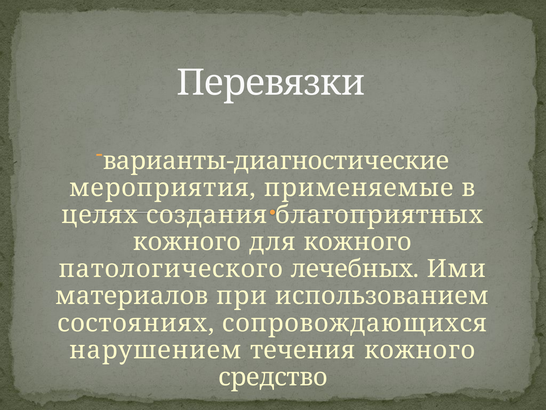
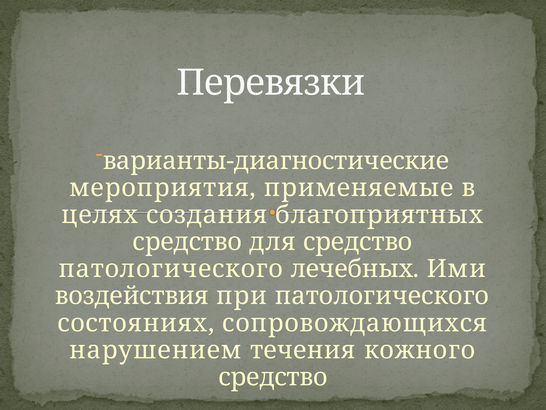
кожного: кожного -> средство (187, 242)
для кожного: кожного -> средство (358, 242)
материалов: материалов -> воздействия (132, 296)
при использованием: использованием -> патологического (382, 296)
